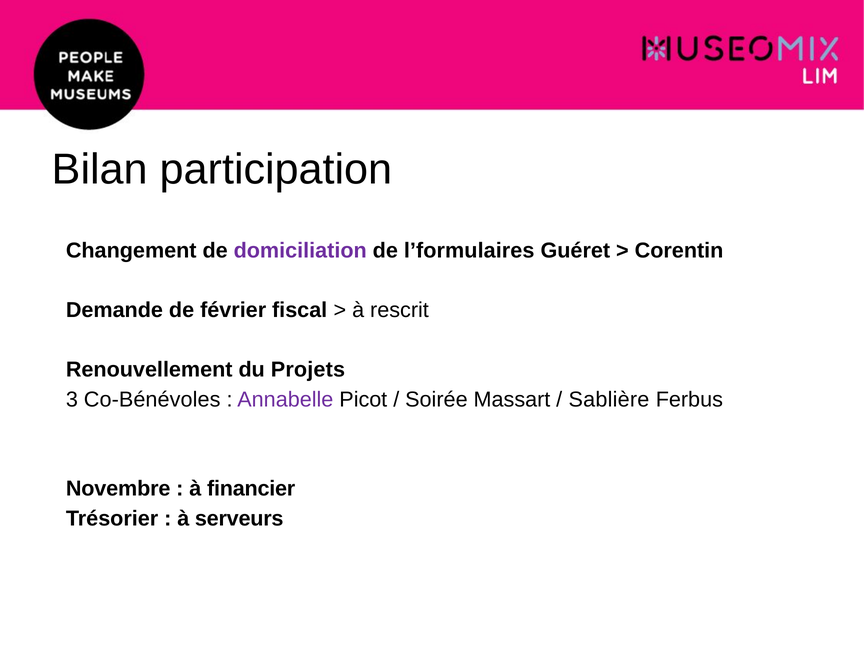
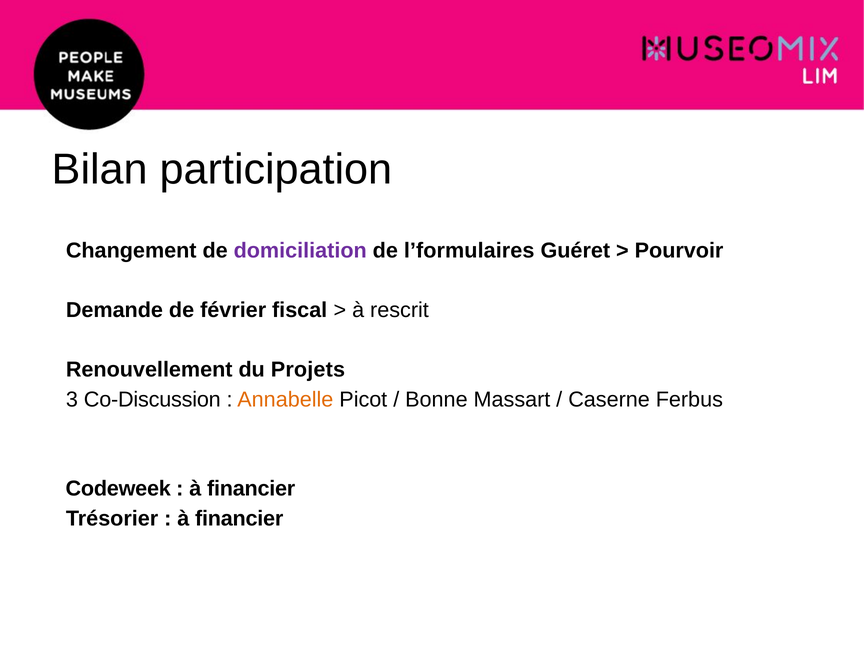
Corentin: Corentin -> Pourvoir (679, 250)
Co-Bénévoles: Co-Bénévoles -> Co-Discussion (152, 399)
Annabelle colour: purple -> orange (285, 399)
Soirée: Soirée -> Bonne (436, 399)
Sablière: Sablière -> Caserne (609, 399)
Novembre: Novembre -> Codeweek (118, 489)
serveurs: serveurs -> financier (239, 519)
